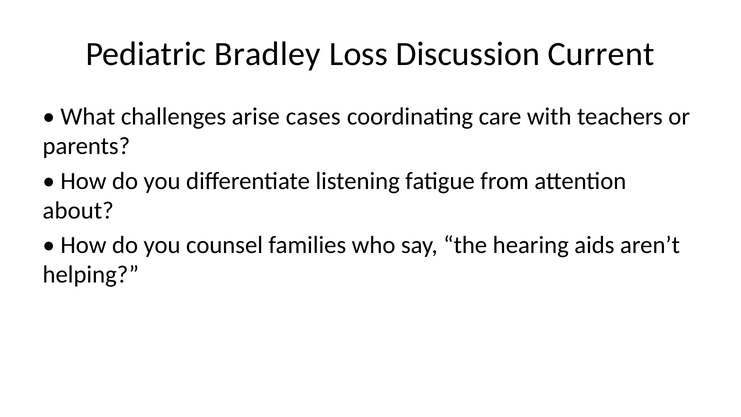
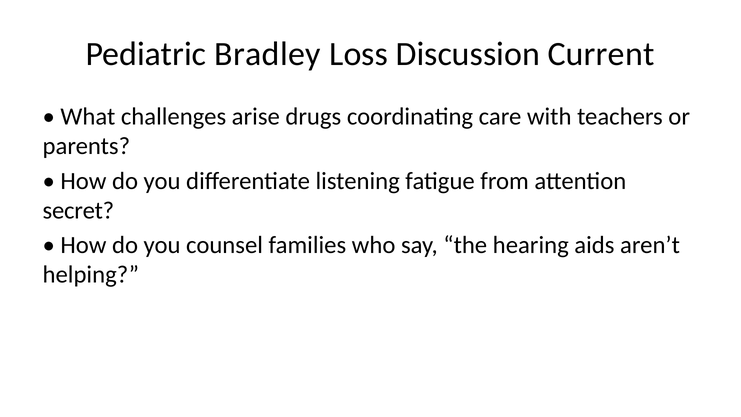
cases: cases -> drugs (313, 117)
about: about -> secret (78, 210)
